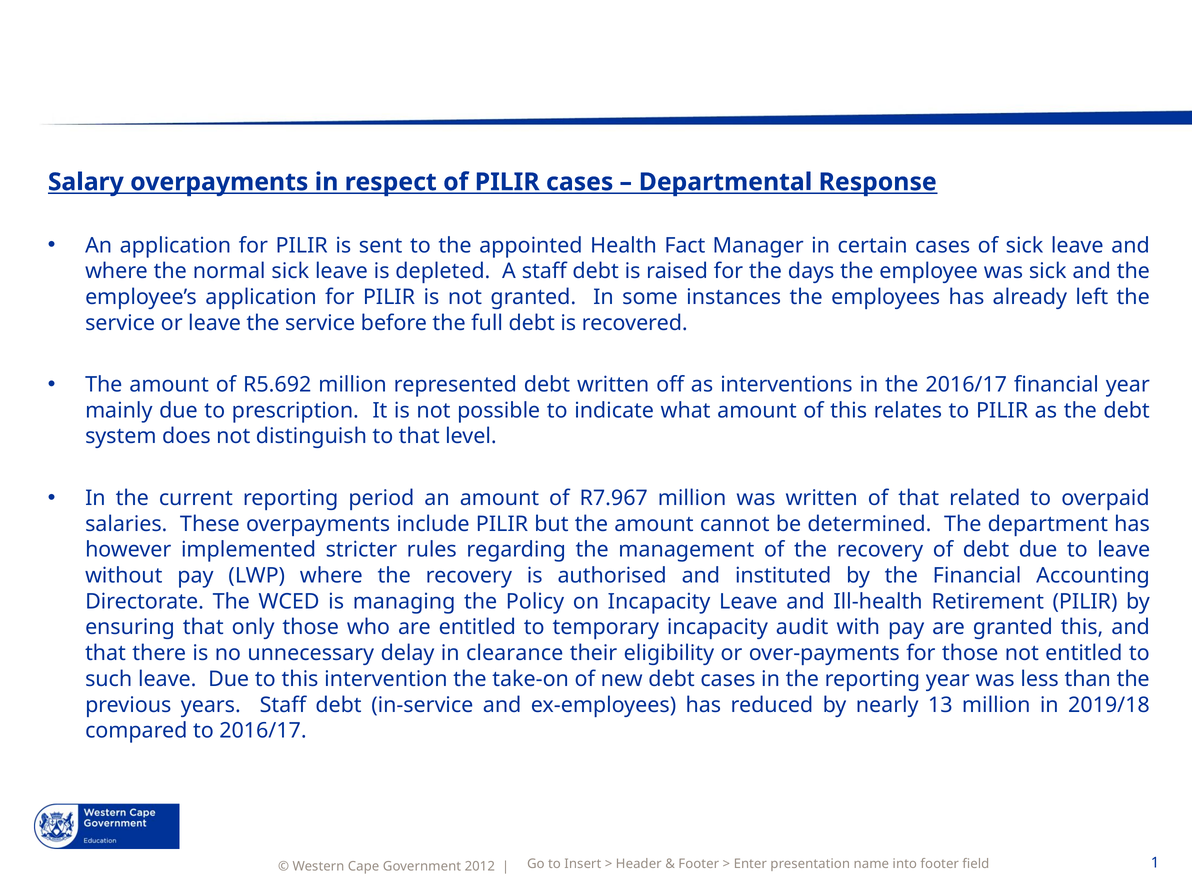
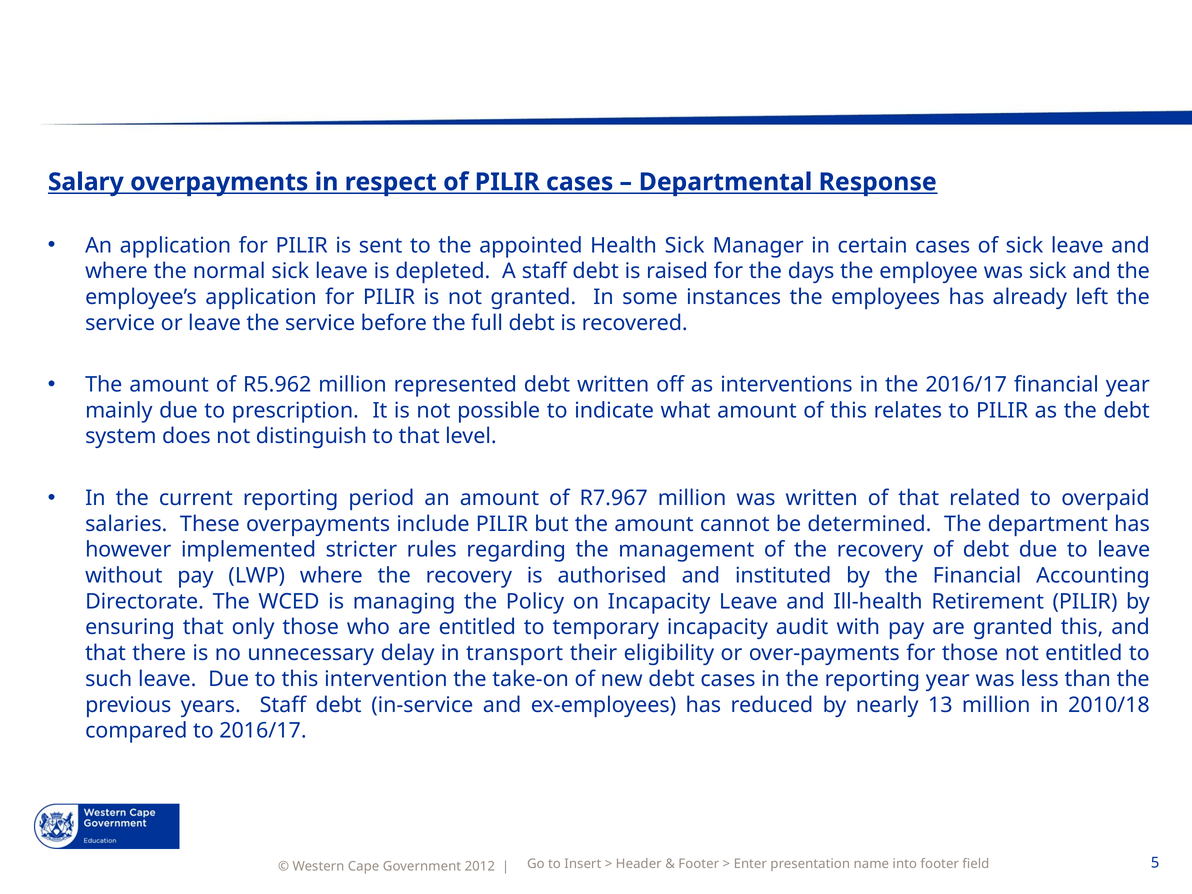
Health Fact: Fact -> Sick (685, 245)
R5.692: R5.692 -> R5.962 (277, 385)
clearance: clearance -> transport (515, 653)
2019/18: 2019/18 -> 2010/18 (1109, 705)
1: 1 -> 5 (1155, 863)
